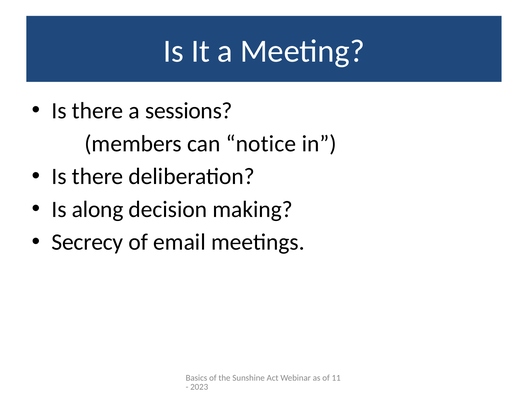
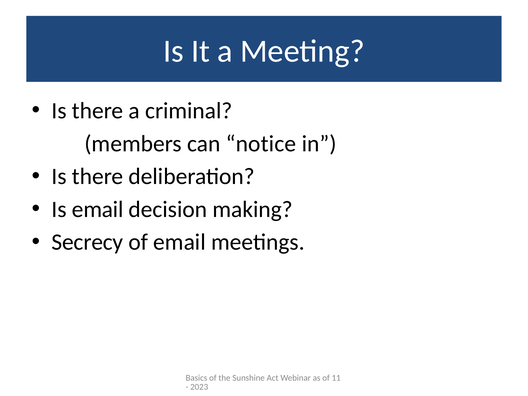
sessions: sessions -> criminal (189, 111)
Is along: along -> email (98, 209)
